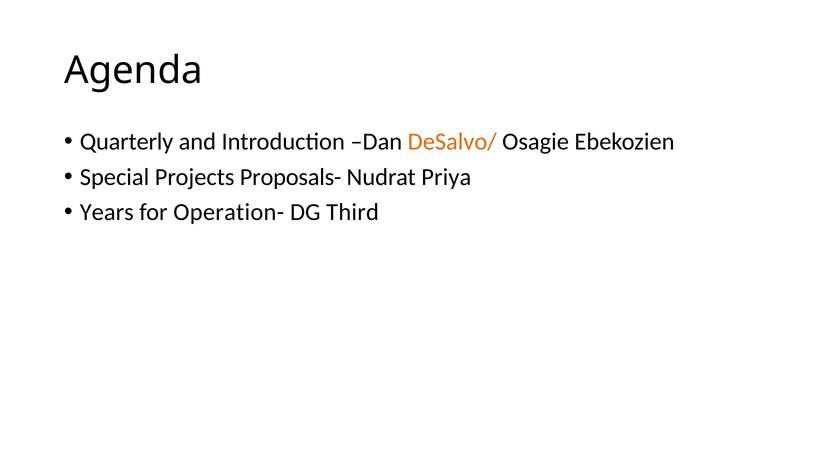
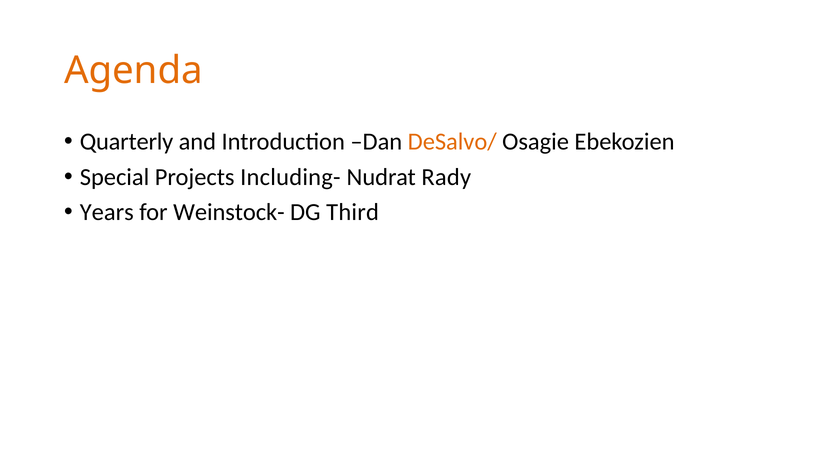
Agenda colour: black -> orange (134, 71)
Proposals-: Proposals- -> Including- (290, 177)
Priya: Priya -> Rady (446, 177)
Operation-: Operation- -> Weinstock- (229, 212)
